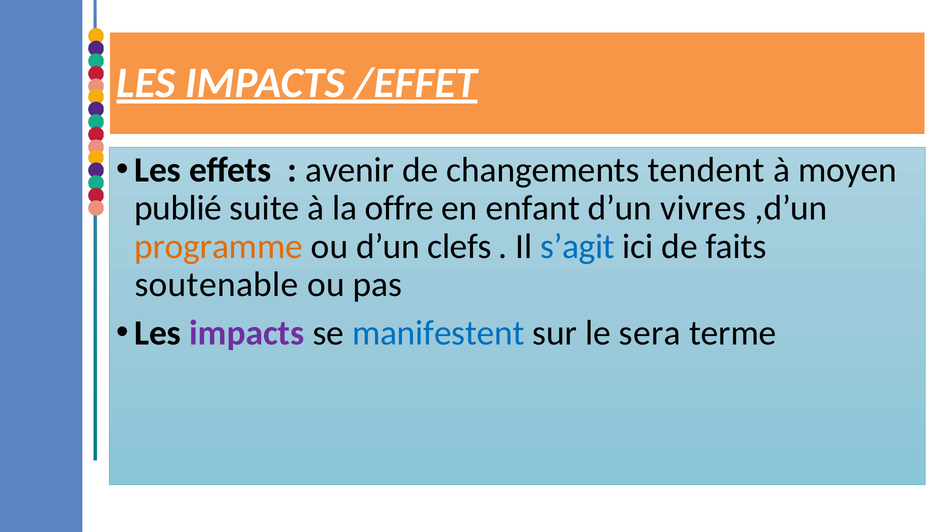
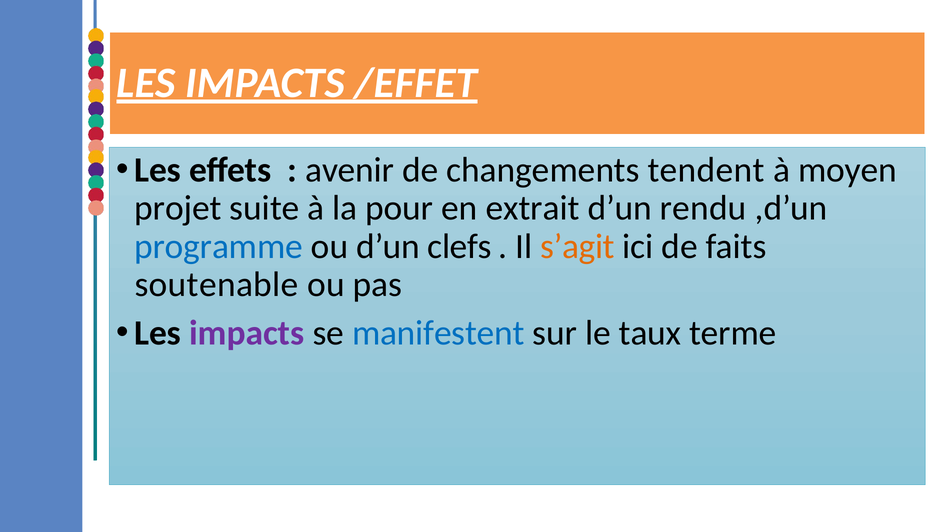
publié: publié -> projet (178, 208)
offre: offre -> pour (399, 208)
enfant: enfant -> extrait (533, 208)
vivres: vivres -> rendu (703, 208)
programme colour: orange -> blue (219, 247)
s’agit colour: blue -> orange (578, 247)
sera: sera -> taux (650, 333)
